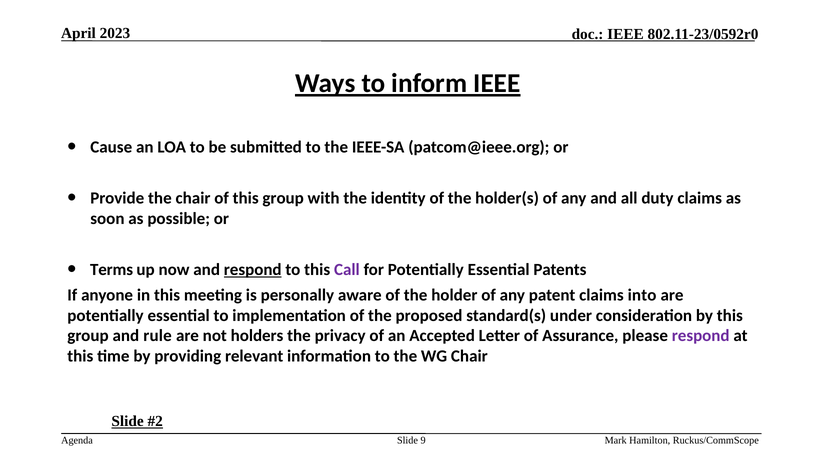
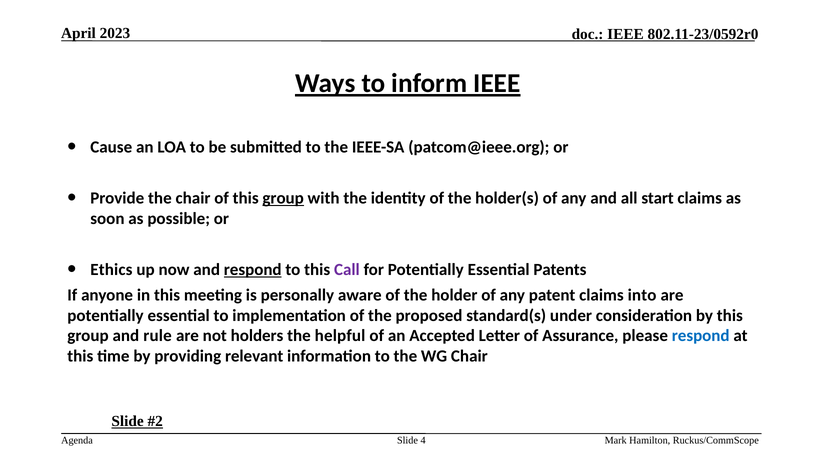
group underline: none -> present (283, 198)
duty: duty -> start (658, 198)
Terms: Terms -> Ethics (111, 270)
privacy: privacy -> helpful (340, 336)
respond colour: purple -> blue (701, 336)
9: 9 -> 4 (423, 440)
